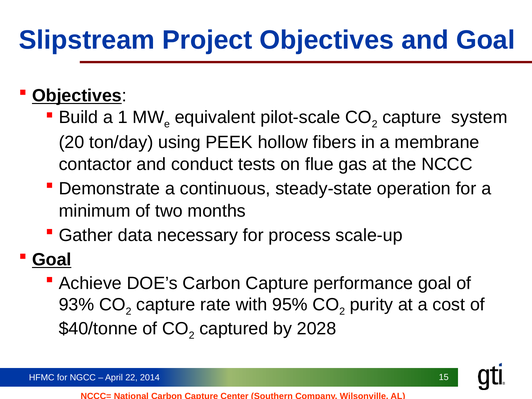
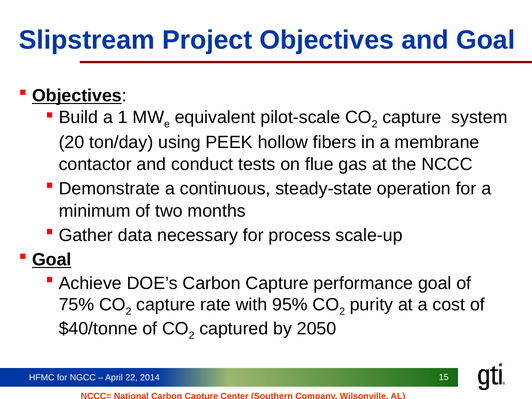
93%: 93% -> 75% (76, 304)
2028: 2028 -> 2050 (317, 329)
